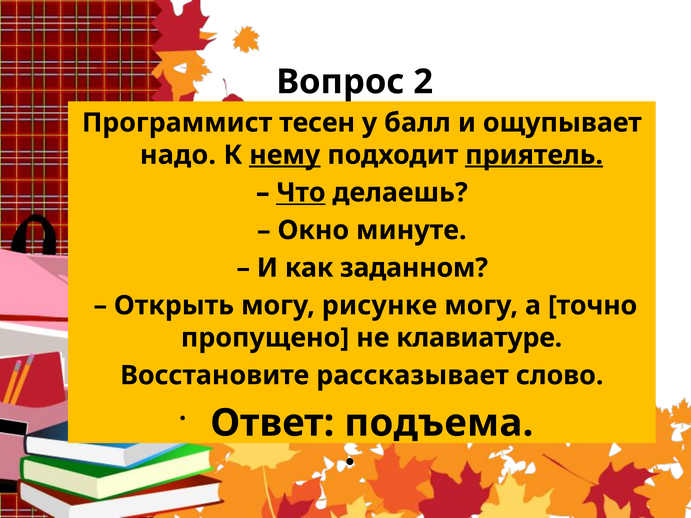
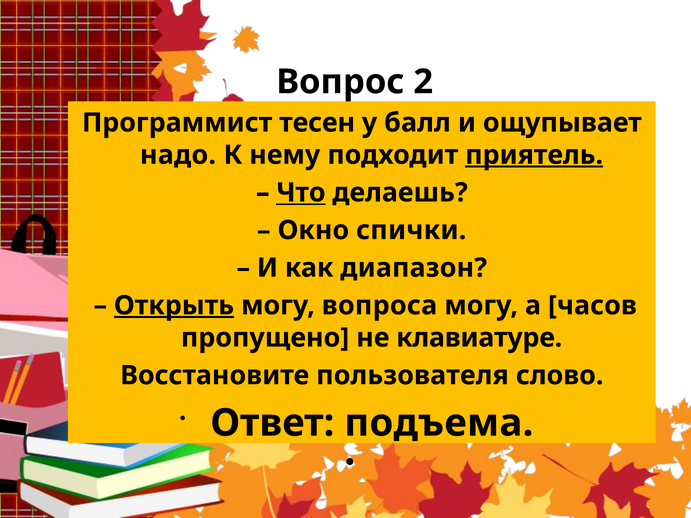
нему underline: present -> none (285, 155)
минуте: минуте -> спички (411, 230)
заданном: заданном -> диапазон (414, 268)
Открыть underline: none -> present (174, 306)
рисунке: рисунке -> вопроса (379, 306)
точно: точно -> часов (592, 306)
рассказывает: рассказывает -> пользователя (412, 376)
